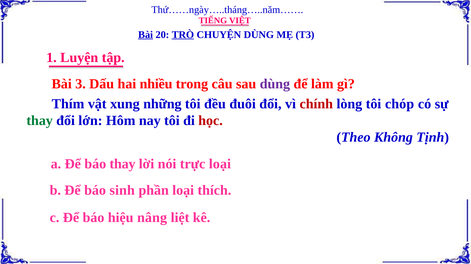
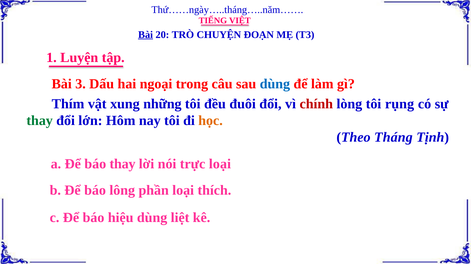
TRÒ underline: present -> none (183, 35)
CHUYỆN DÙNG: DÙNG -> ĐOẠN (259, 35)
nhiều: nhiều -> ngoại (156, 84)
dùng colour: purple -> blue (275, 84)
chóp: chóp -> rụng (400, 104)
học colour: red -> orange (211, 121)
Không: Không -> Tháng (393, 138)
sinh: sinh -> lông (122, 191)
hiệu nâng: nâng -> dùng (152, 218)
